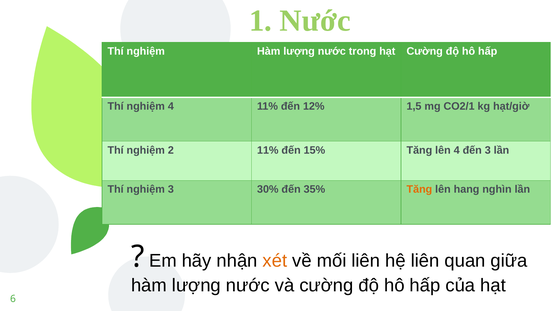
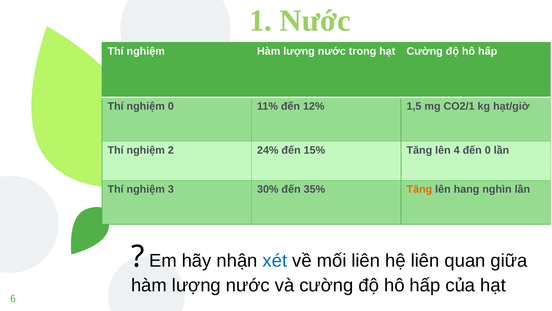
nghiệm 4: 4 -> 0 (171, 106)
2 11%: 11% -> 24% (268, 150)
đến 3: 3 -> 0 (488, 150)
xét colour: orange -> blue (275, 260)
